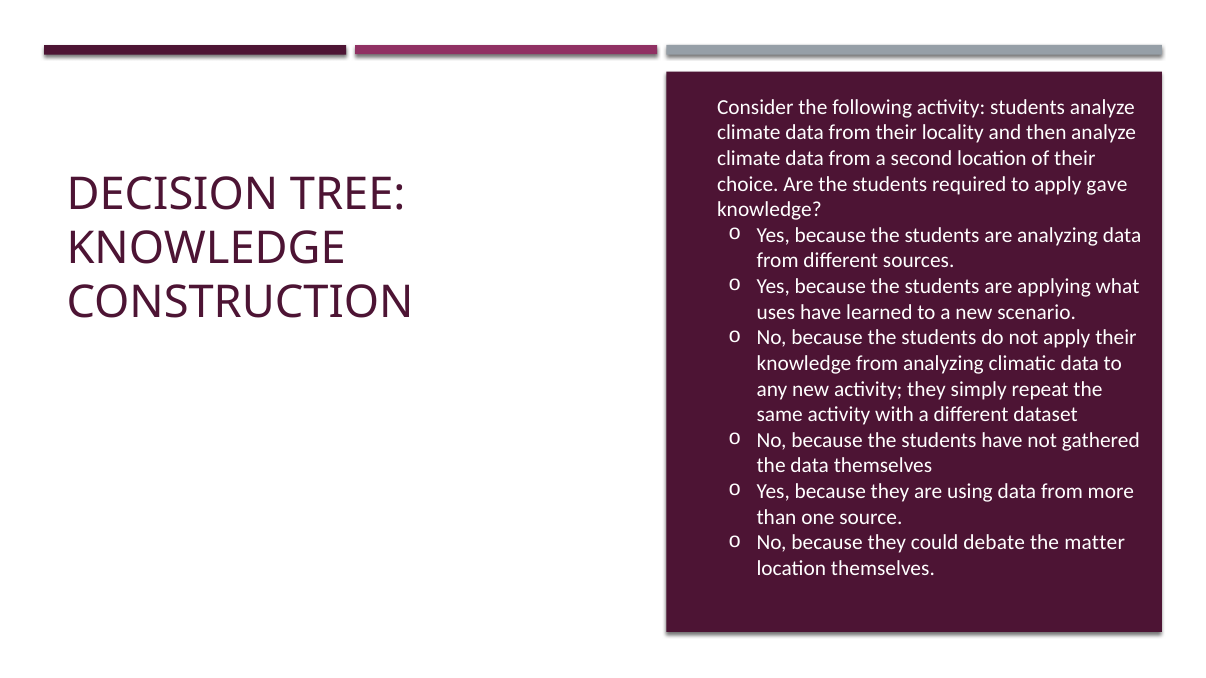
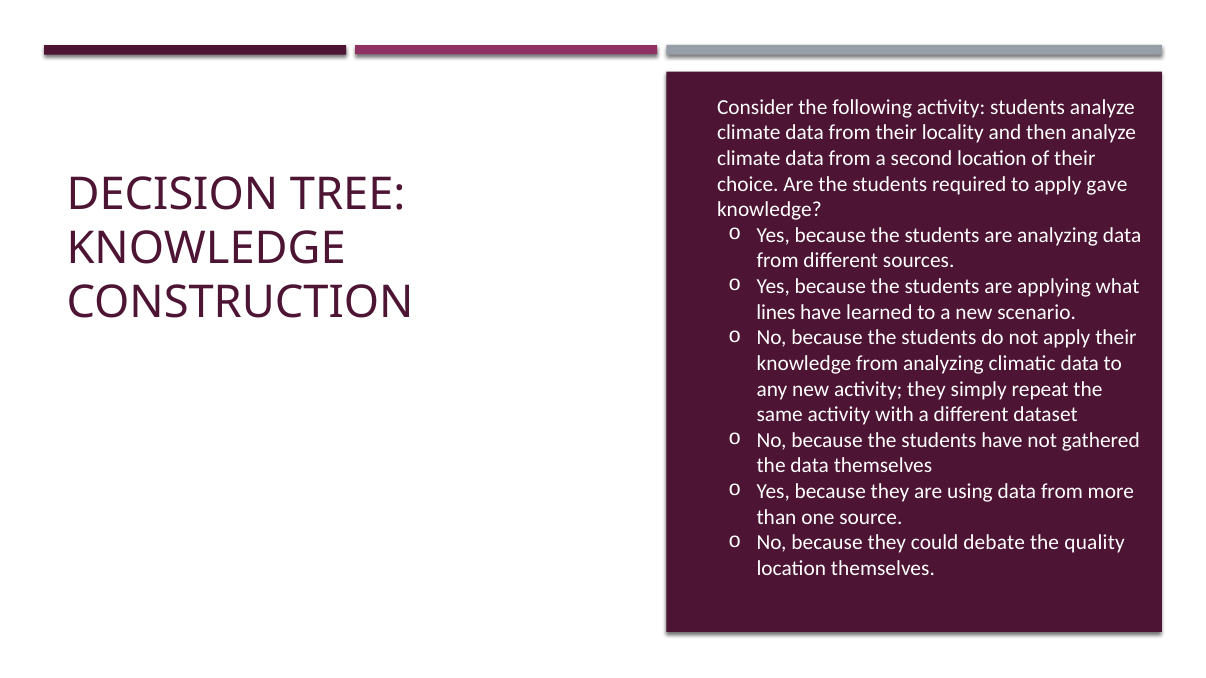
uses: uses -> lines (776, 312)
matter: matter -> quality (1095, 543)
